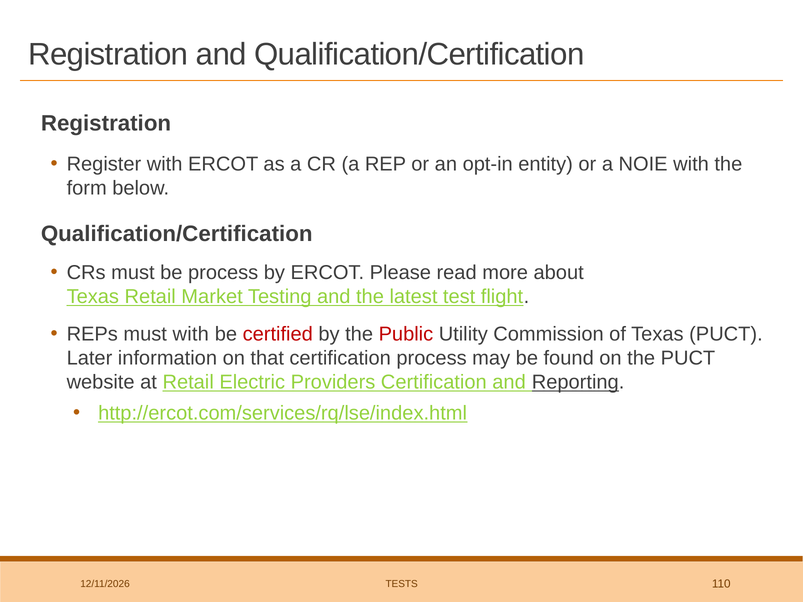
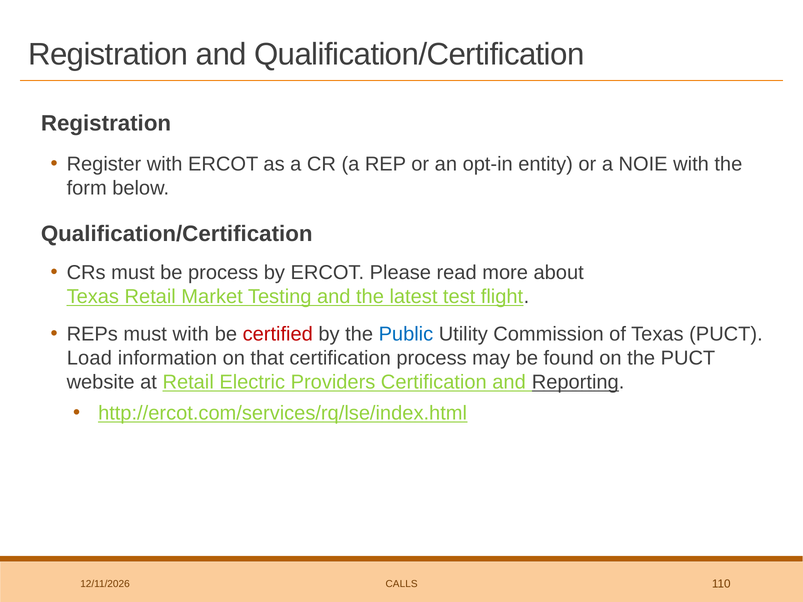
Public colour: red -> blue (406, 334)
Later: Later -> Load (89, 358)
TESTS: TESTS -> CALLS (402, 584)
